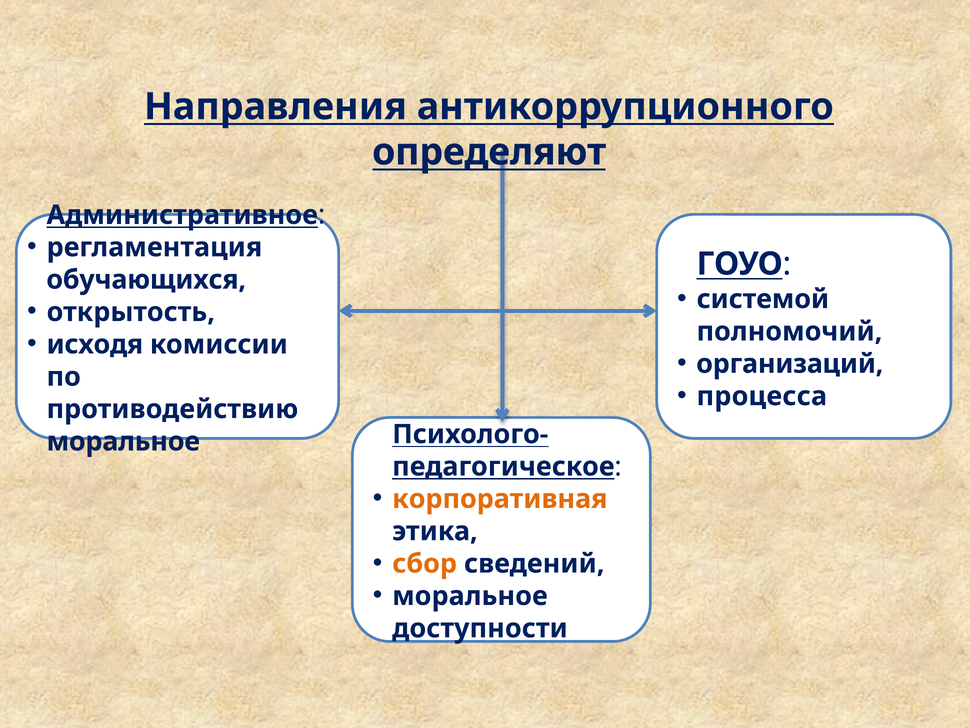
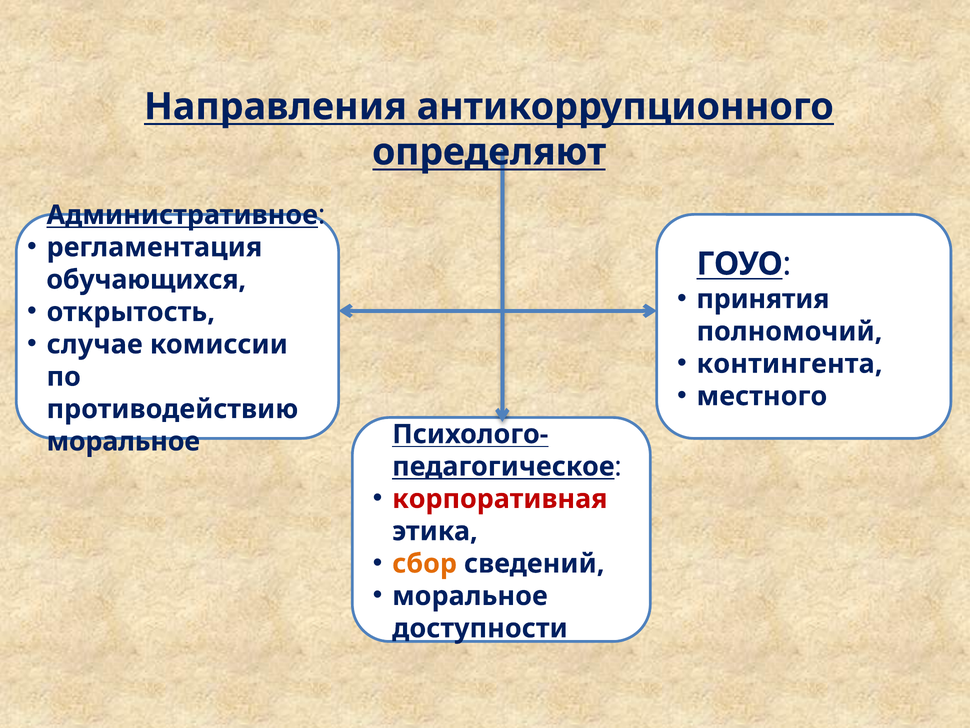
системой: системой -> принятия (763, 299)
исходя: исходя -> случае (95, 344)
организаций: организаций -> контингента (790, 364)
процесса: процесса -> местного (762, 396)
корпоративная colour: orange -> red (500, 499)
